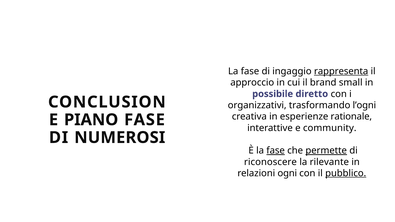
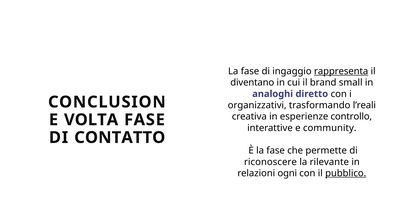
approccio: approccio -> diventano (252, 83)
possibile: possibile -> analoghi (273, 94)
l’ogni: l’ogni -> l’reali (364, 105)
rationale: rationale -> controllo (351, 117)
PIANO: PIANO -> VOLTA (91, 120)
NUMEROSI: NUMEROSI -> CONTATTO (120, 138)
fase underline: present -> none (276, 151)
permette underline: present -> none (326, 151)
